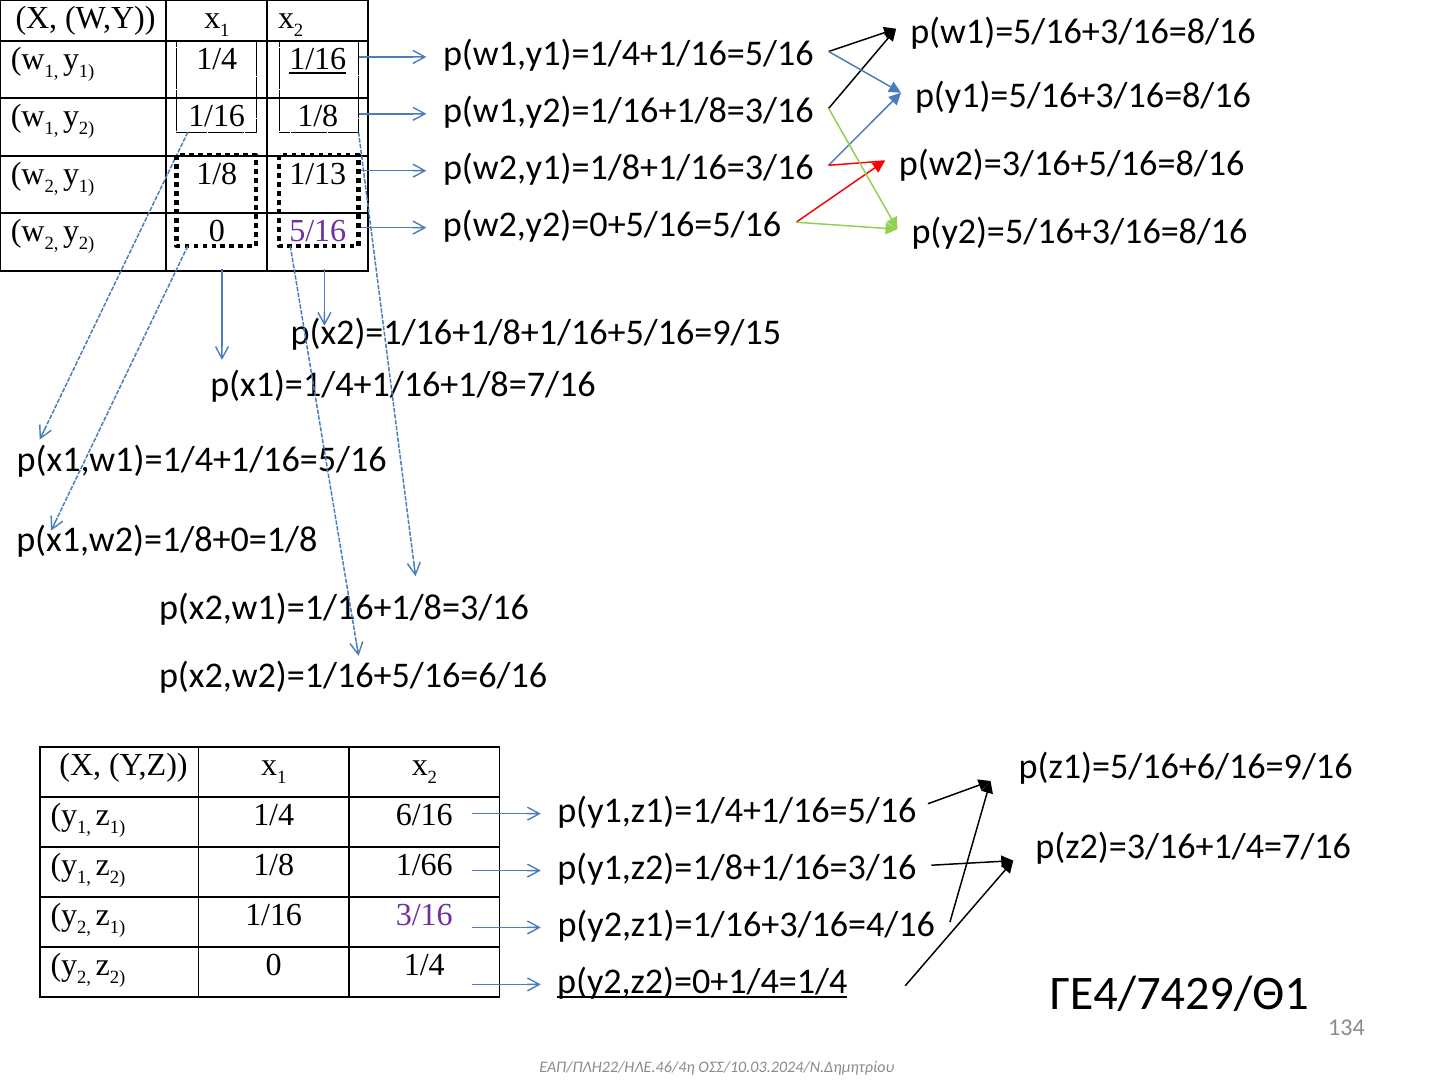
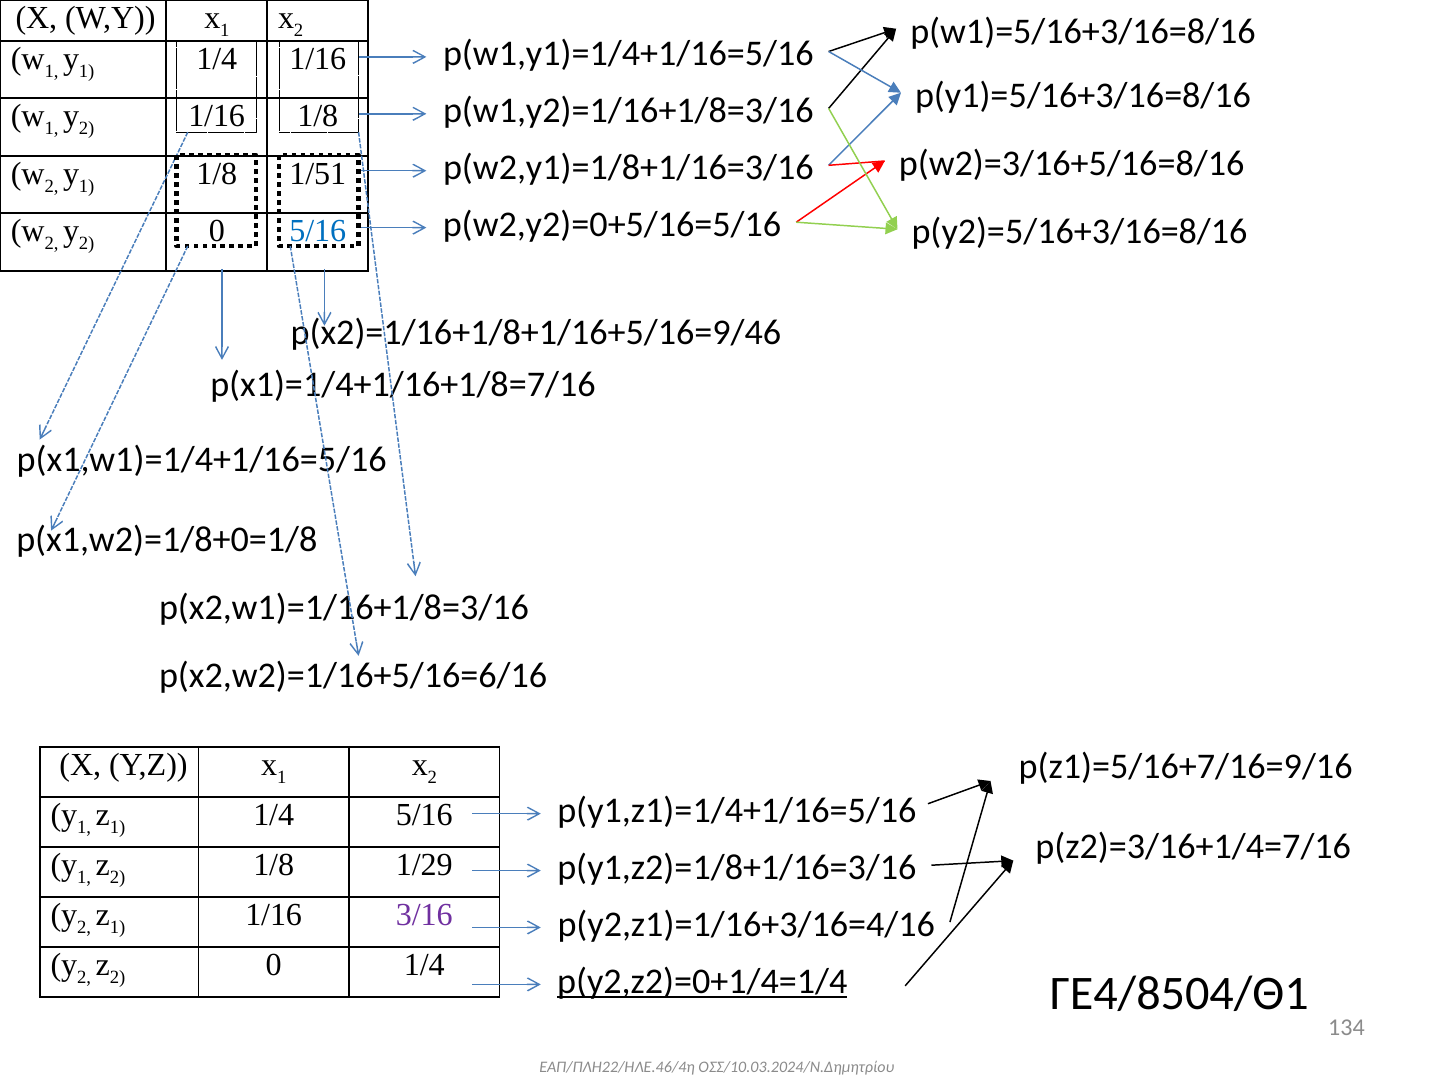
1/16 underline: present -> none (318, 59)
1/13: 1/13 -> 1/51 (318, 174)
5/16 colour: purple -> blue (318, 231)
p(x2)=1/16+1/8+1/16+5/16=9/15: p(x2)=1/16+1/8+1/16+5/16=9/15 -> p(x2)=1/16+1/8+1/16+5/16=9/46 (536, 333)
p(z1)=5/16+6/16=9/16: p(z1)=5/16+6/16=9/16 -> p(z1)=5/16+7/16=9/16 (1186, 767)
1/4 6/16: 6/16 -> 5/16 (424, 815)
1/66: 1/66 -> 1/29 (424, 865)
ΓΕ4/7429/Θ1: ΓΕ4/7429/Θ1 -> ΓΕ4/8504/Θ1 (1179, 994)
